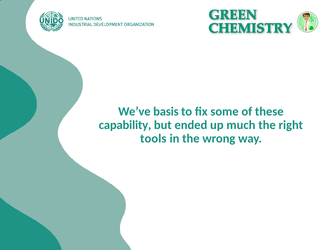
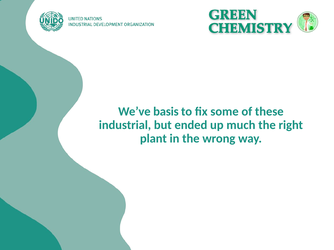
capability: capability -> industrial (125, 125)
tools: tools -> plant (153, 139)
